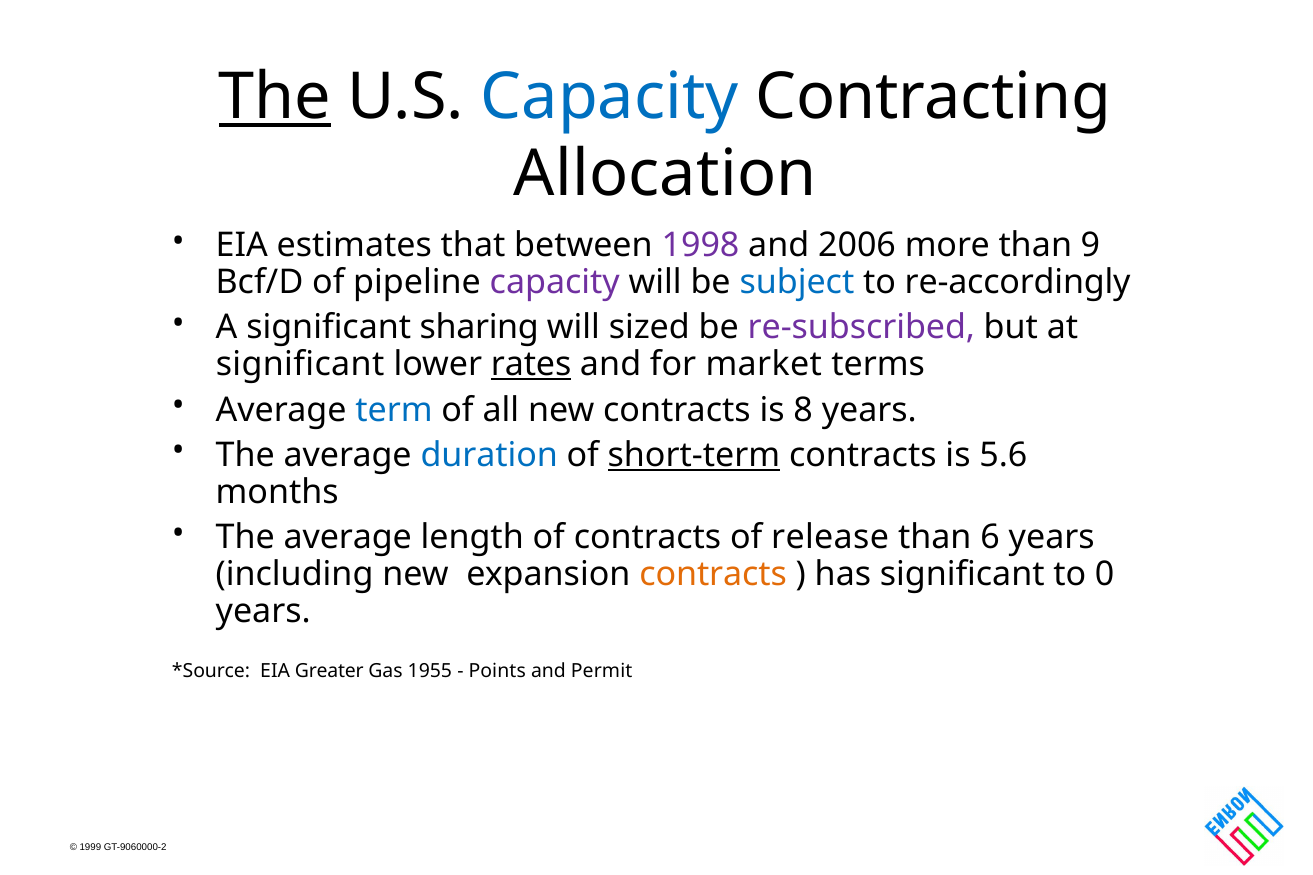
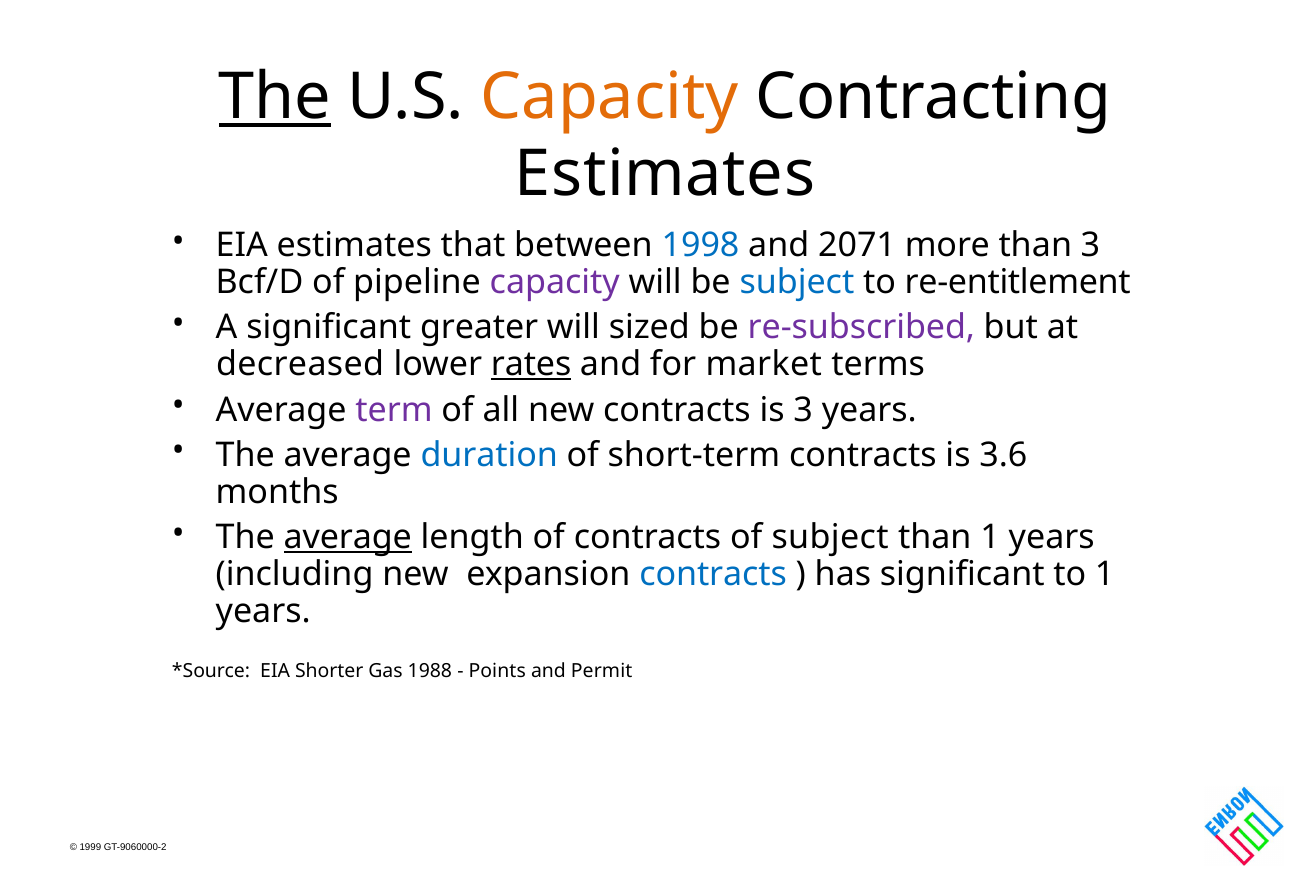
Capacity colour: blue -> orange (610, 97)
Allocation: Allocation -> Estimates (665, 175)
1998 colour: purple -> blue (701, 245)
2006: 2006 -> 2071 (857, 245)
than 9: 9 -> 3 (1090, 245)
re-accordingly: re-accordingly -> re-entitlement (1018, 282)
sharing: sharing -> greater (479, 328)
significant: significant -> decreased (300, 364)
term colour: blue -> purple (394, 410)
is 8: 8 -> 3 (803, 410)
short-term underline: present -> none (694, 455)
5.6: 5.6 -> 3.6 (1003, 455)
average underline: none -> present (348, 538)
of release: release -> subject (830, 538)
than 6: 6 -> 1 (990, 538)
contracts colour: orange -> blue (713, 574)
to 0: 0 -> 1 (1105, 574)
Greater: Greater -> Shorter (329, 672)
1955: 1955 -> 1988 (430, 672)
